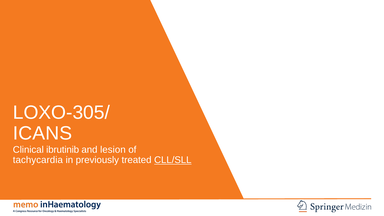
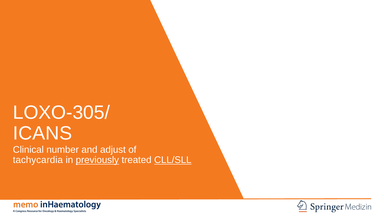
ibrutinib: ibrutinib -> number (63, 150)
lesion: lesion -> adjust (113, 150)
previously underline: none -> present (97, 160)
